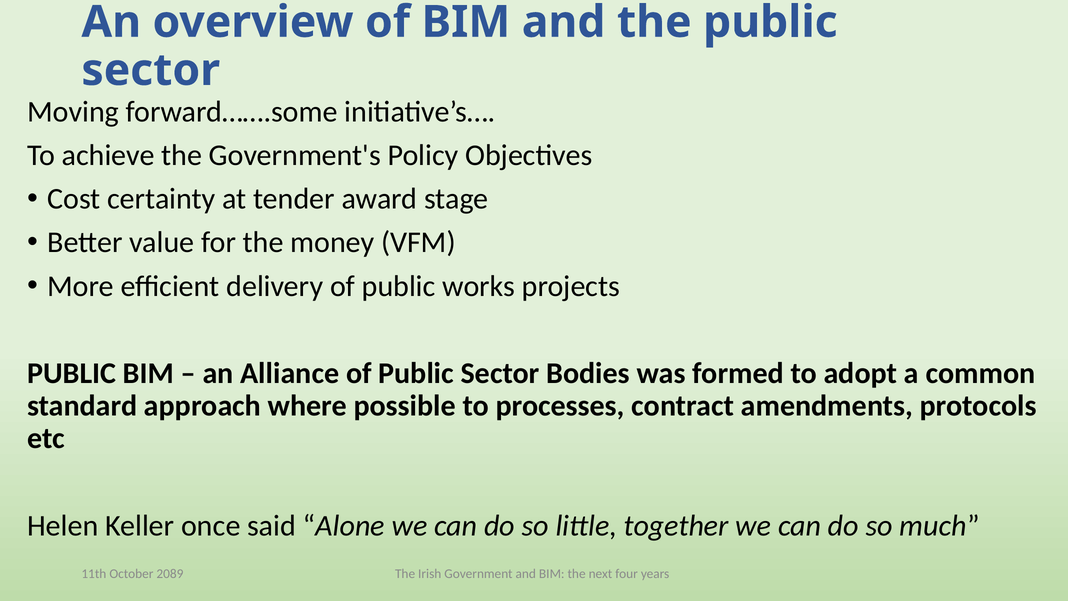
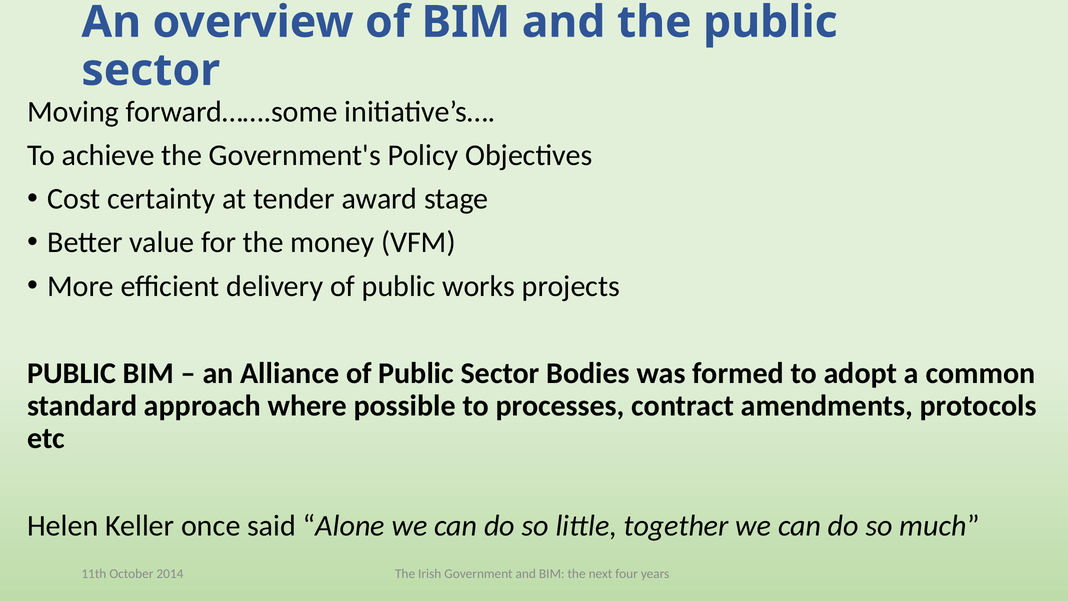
2089: 2089 -> 2014 (170, 574)
